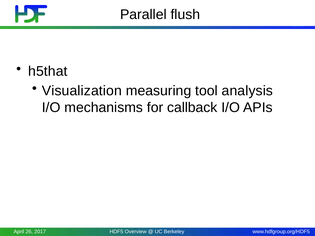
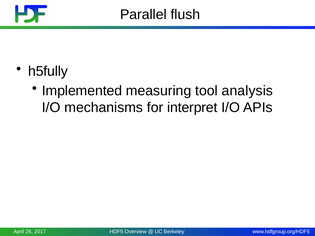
h5that: h5that -> h5fully (48, 71)
Visualization: Visualization -> Implemented (82, 91)
callback: callback -> interpret (192, 108)
